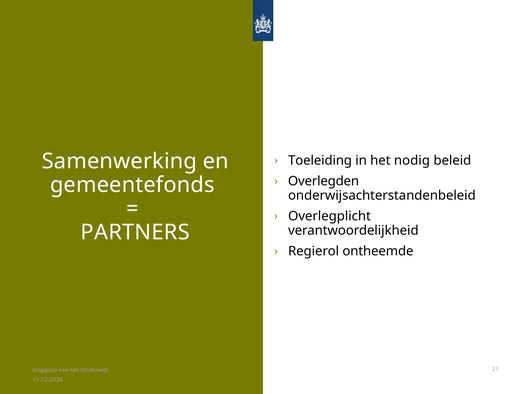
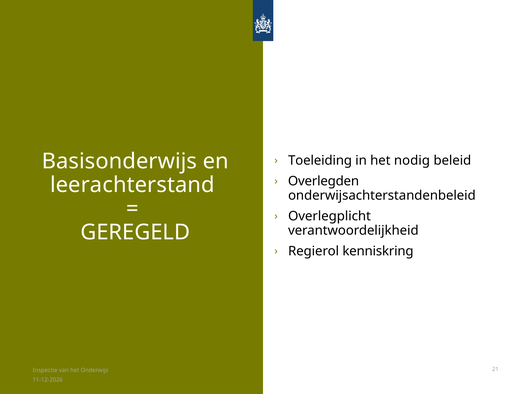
Samenwerking: Samenwerking -> Basisonderwijs (119, 162)
gemeentefonds: gemeentefonds -> leerachterstand (132, 185)
PARTNERS: PARTNERS -> GEREGELD (135, 233)
ontheemde: ontheemde -> kenniskring (378, 252)
